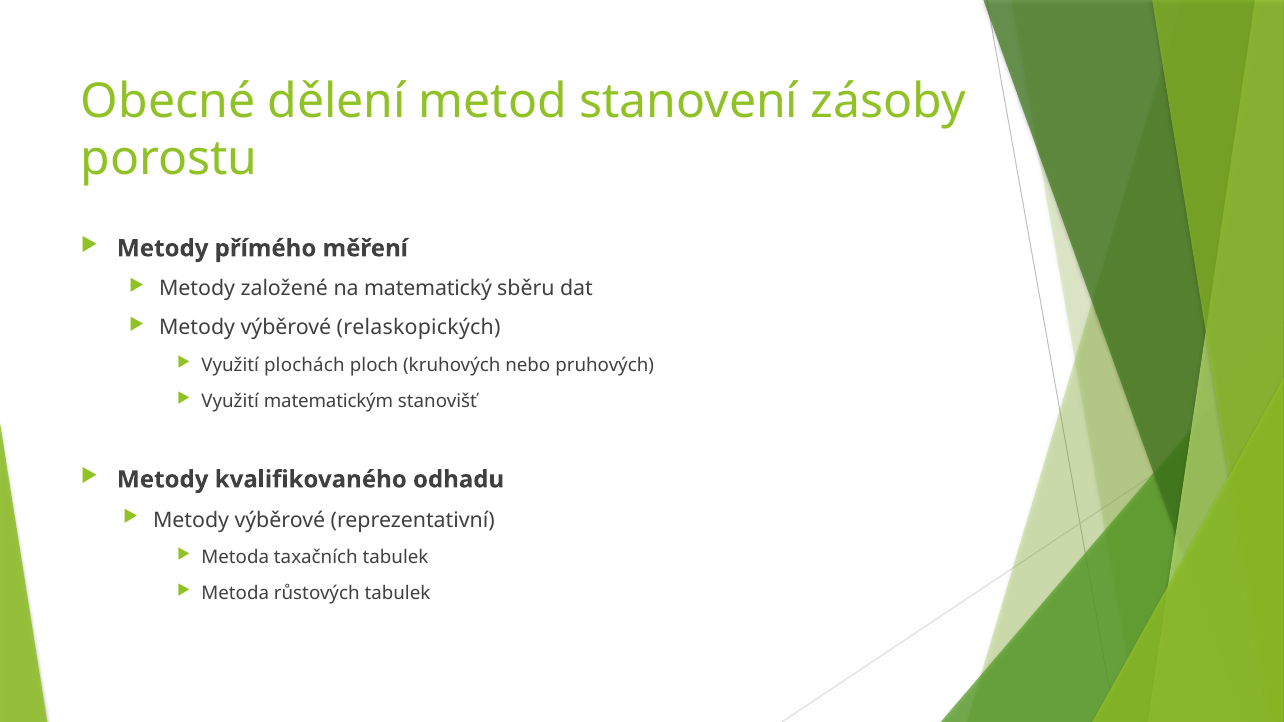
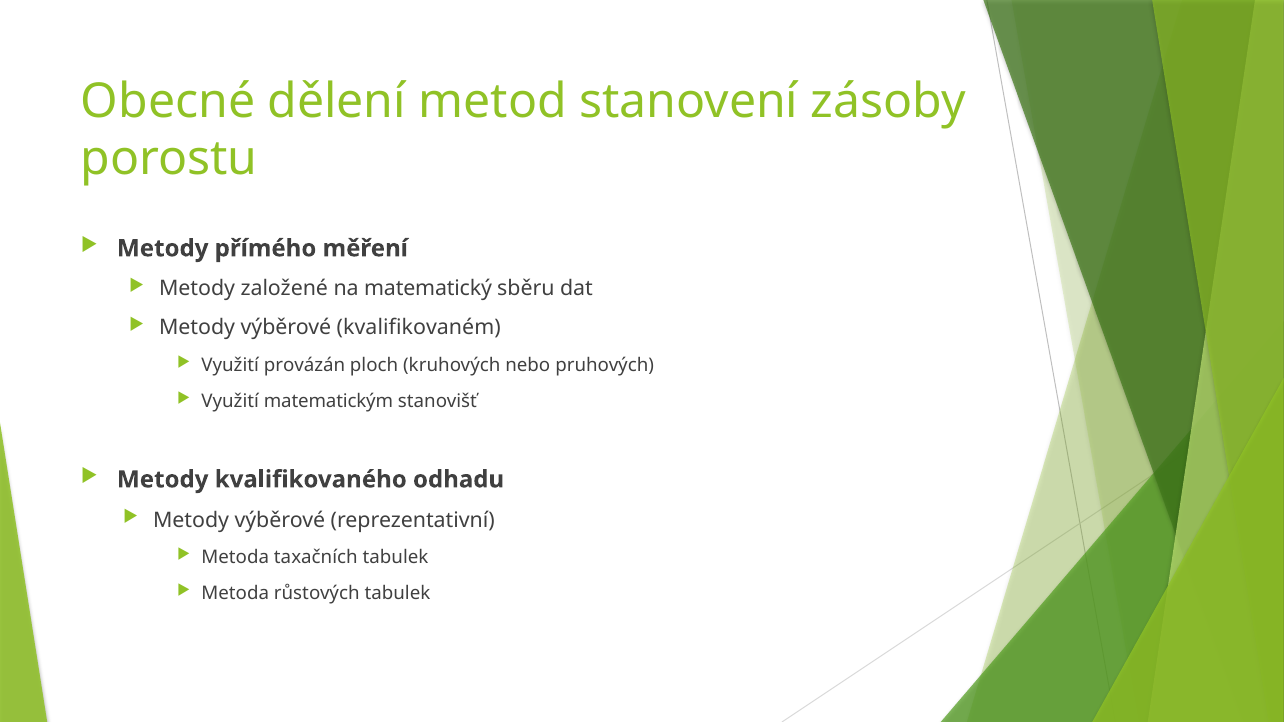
relaskopických: relaskopických -> kvalifikovaném (419, 328)
plochách: plochách -> provázán (304, 365)
